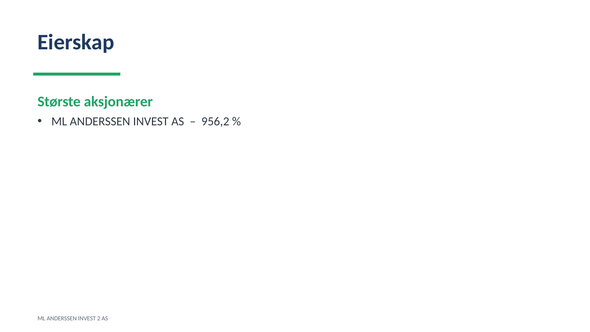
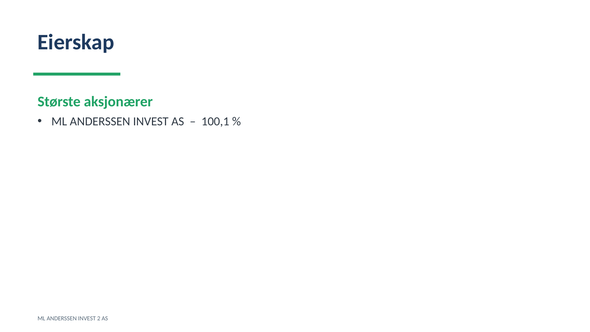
956,2: 956,2 -> 100,1 (215, 121)
